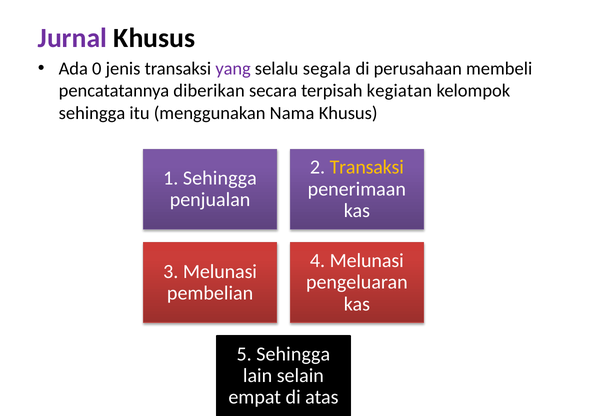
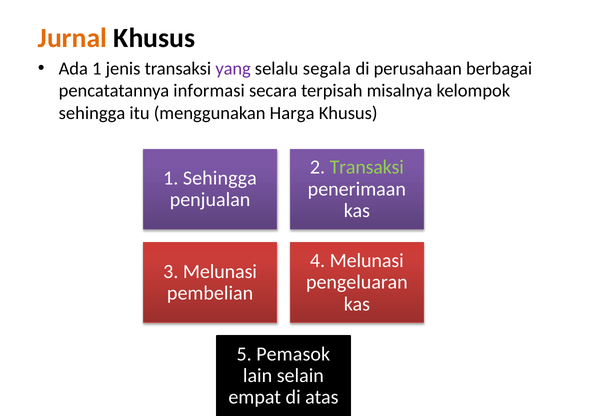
Jurnal colour: purple -> orange (73, 38)
Ada 0: 0 -> 1 (97, 69)
membeli: membeli -> berbagai (499, 69)
diberikan: diberikan -> informasi (209, 91)
kegiatan: kegiatan -> misalnya (400, 91)
Nama: Nama -> Harga (292, 113)
Transaksi colour: yellow -> light green (367, 167)
5 Sehingga: Sehingga -> Pemasok (293, 354)
